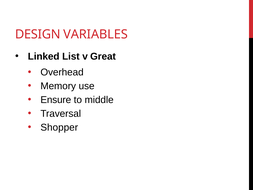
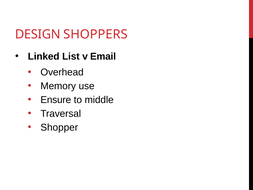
VARIABLES: VARIABLES -> SHOPPERS (96, 34)
Great: Great -> Email (103, 56)
